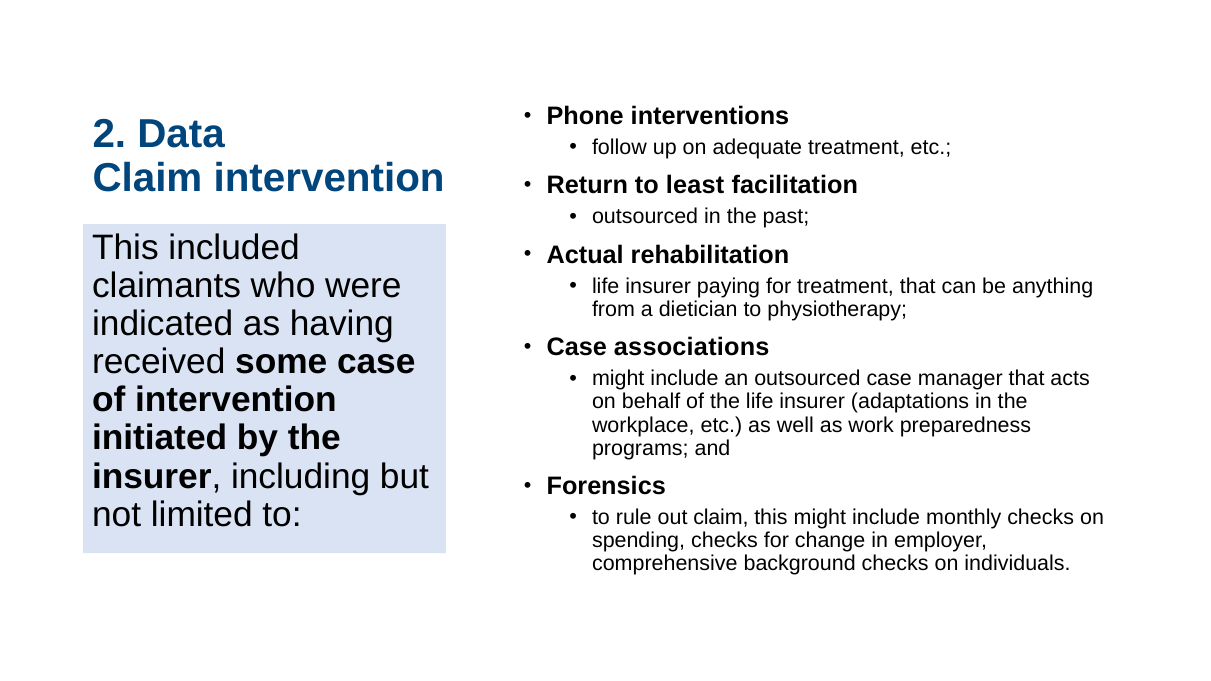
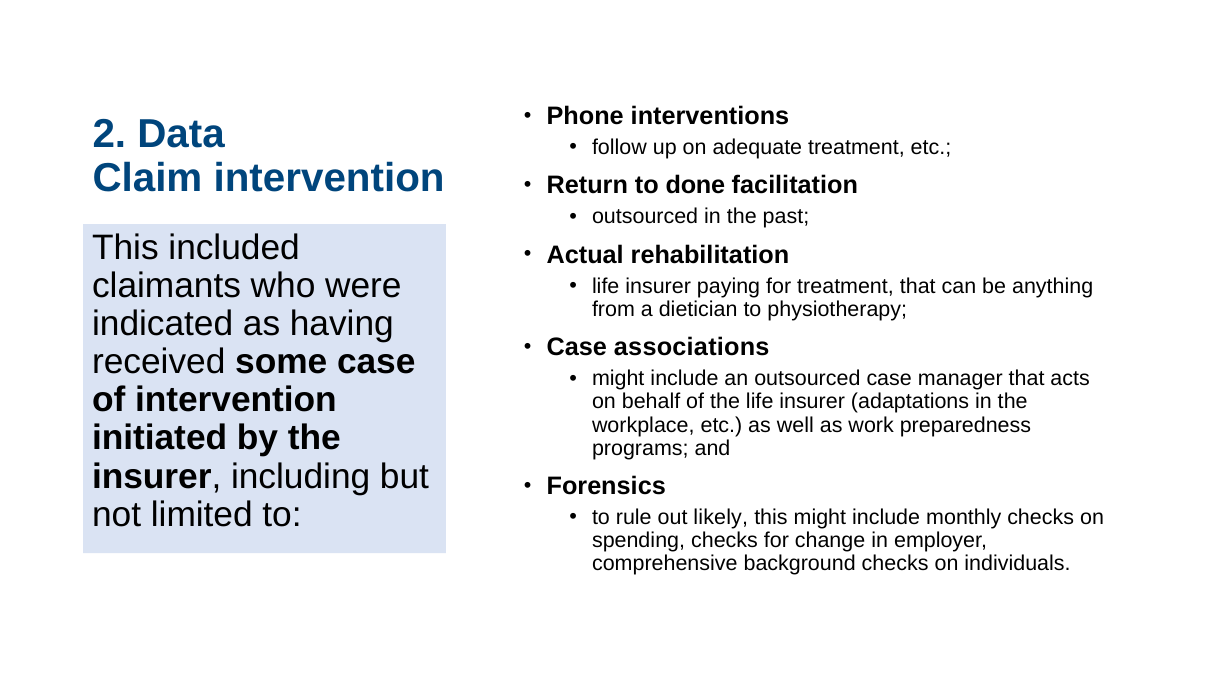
least: least -> done (695, 185)
out claim: claim -> likely (721, 518)
